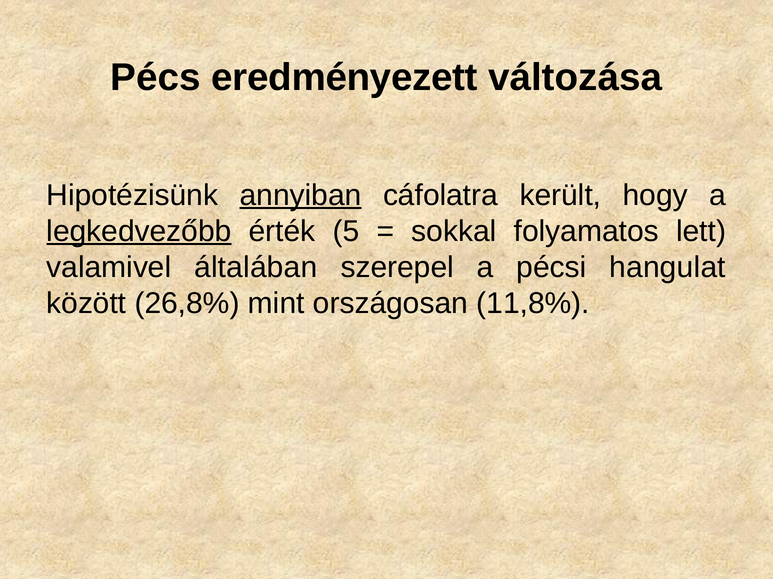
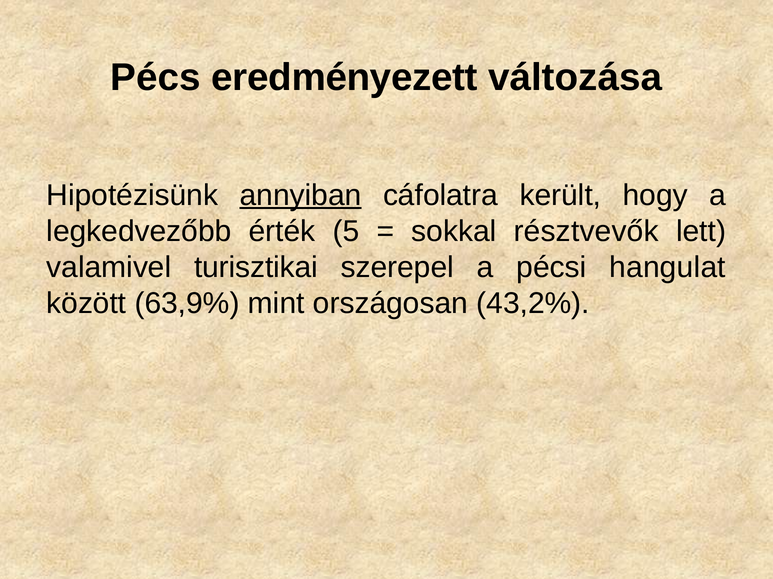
legkedvezőbb underline: present -> none (139, 231)
folyamatos: folyamatos -> résztvevők (586, 231)
általában: általában -> turisztikai (256, 268)
26,8%: 26,8% -> 63,9% (187, 304)
11,8%: 11,8% -> 43,2% (533, 304)
